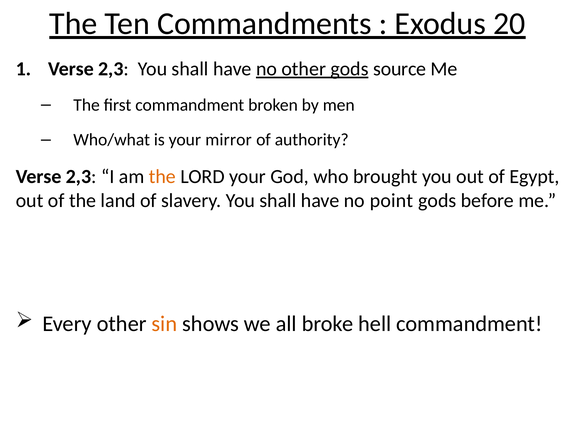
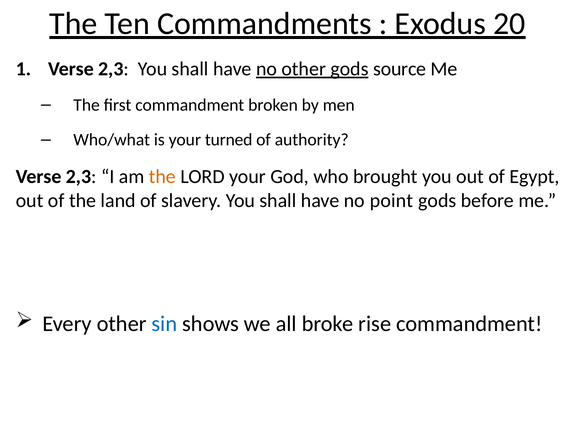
mirror: mirror -> turned (229, 140)
sin colour: orange -> blue (164, 324)
hell: hell -> rise (375, 324)
